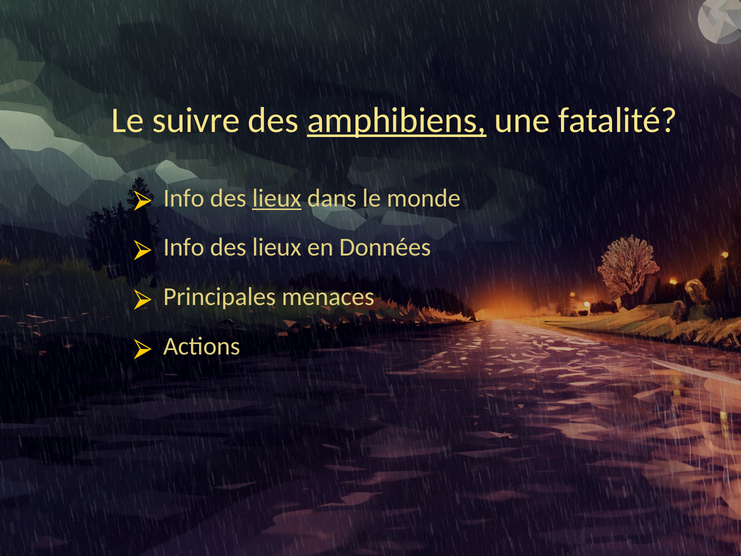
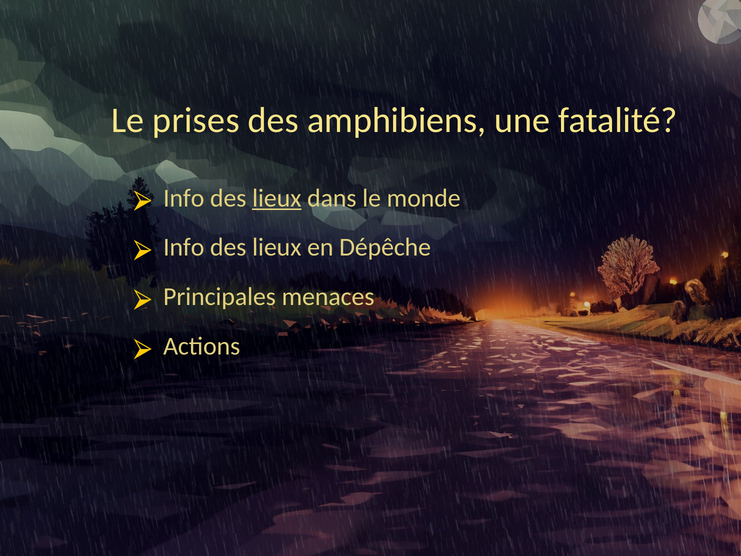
suivre: suivre -> prises (196, 120)
amphibiens underline: present -> none (397, 120)
Données: Données -> Dépêche (385, 247)
